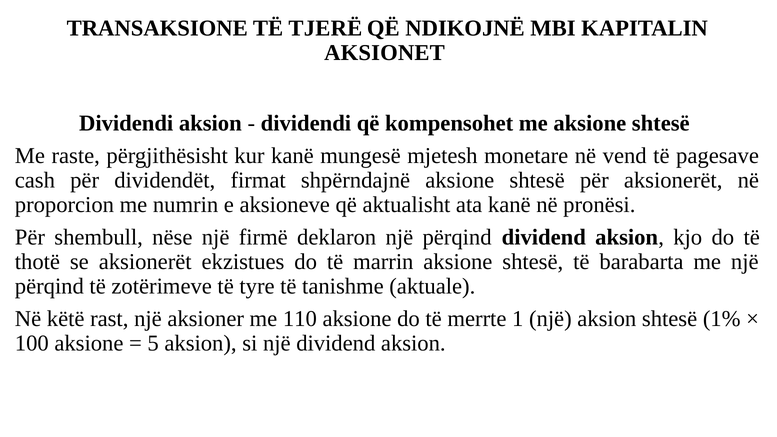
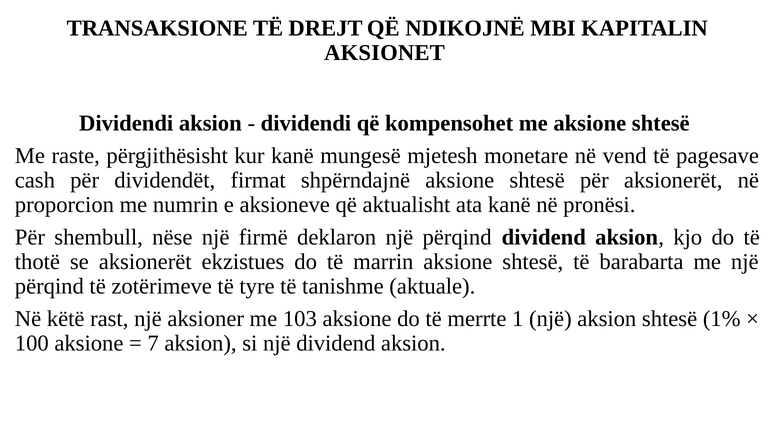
TJERË: TJERË -> DREJT (326, 28)
110: 110 -> 103 (300, 319)
5: 5 -> 7 (153, 344)
